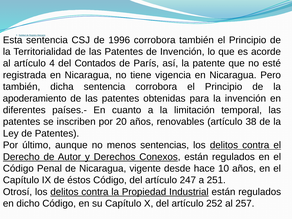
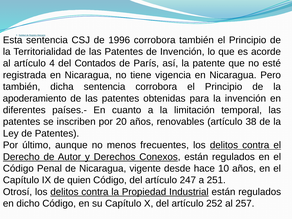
sentencias: sentencias -> frecuentes (165, 145)
éstos: éstos -> quien (79, 180)
